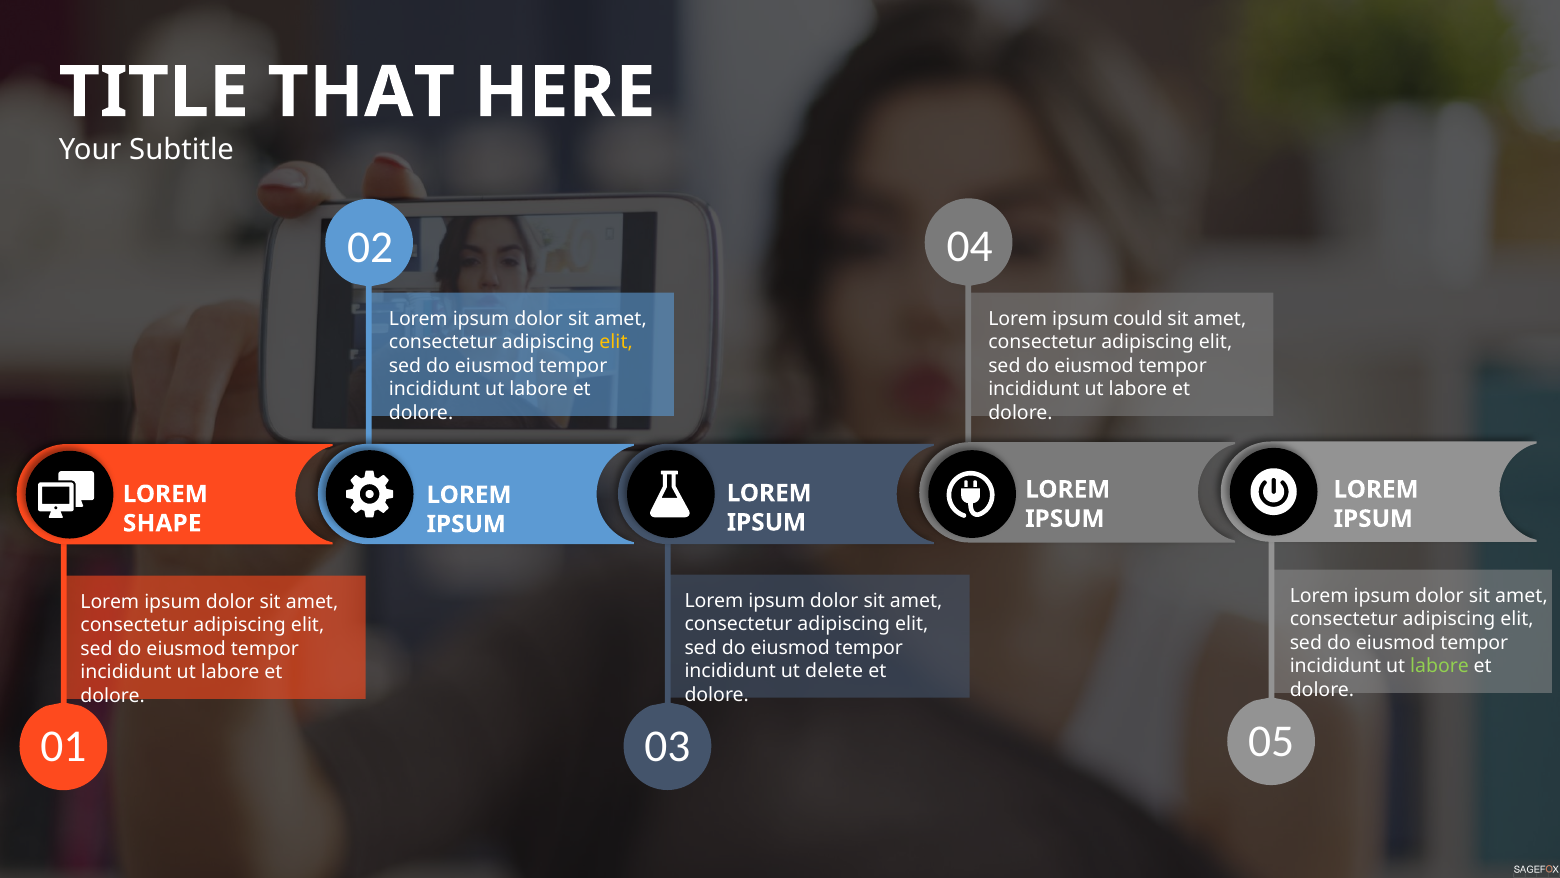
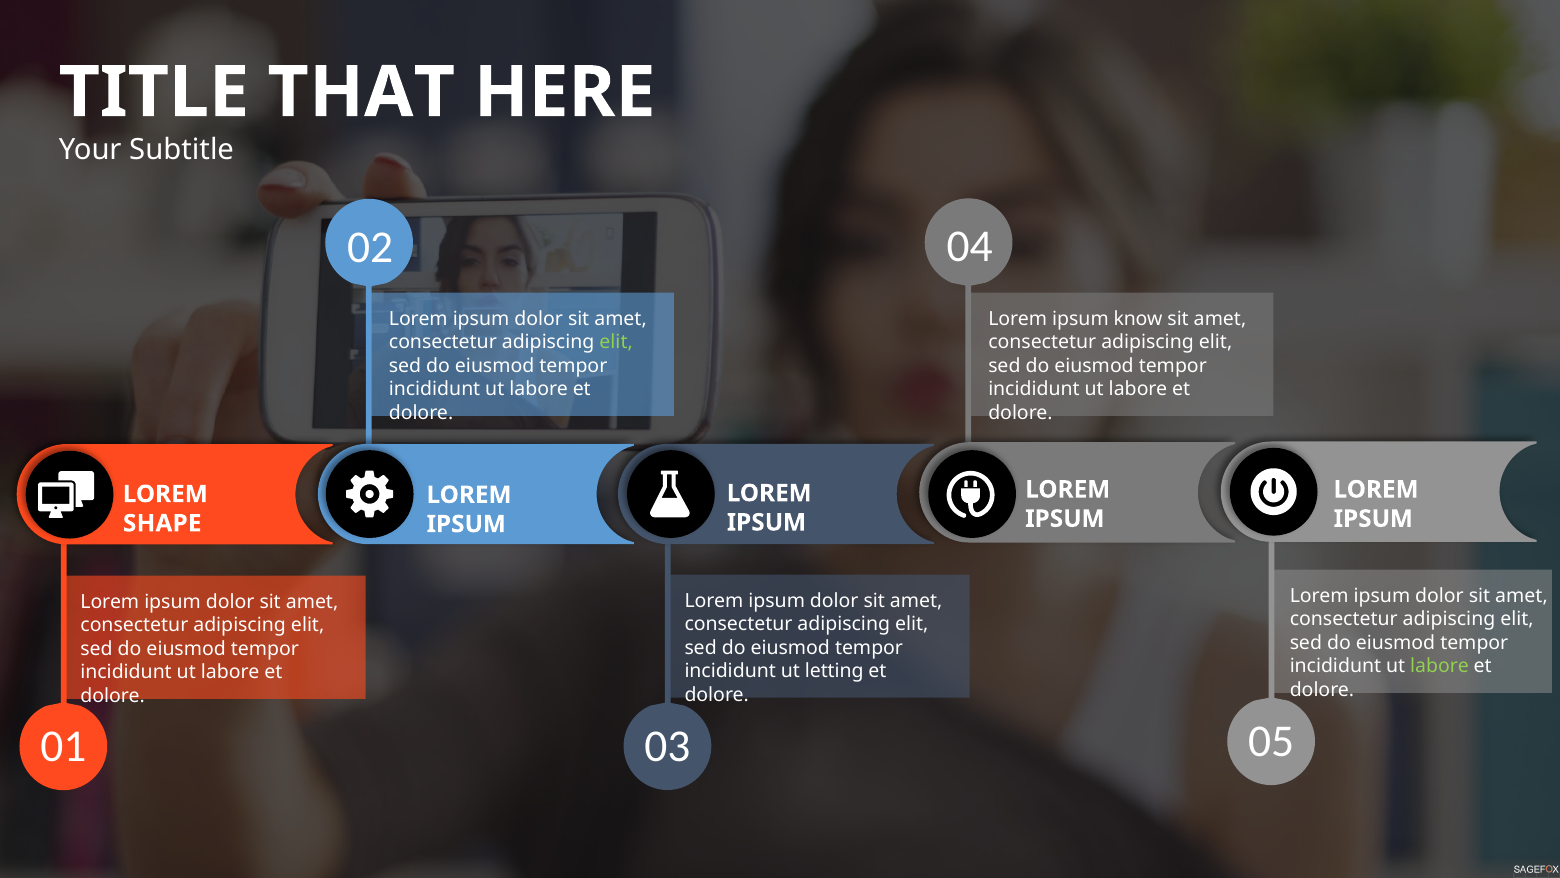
could: could -> know (1138, 319)
elit colour: yellow -> light green (616, 342)
delete: delete -> letting (834, 671)
